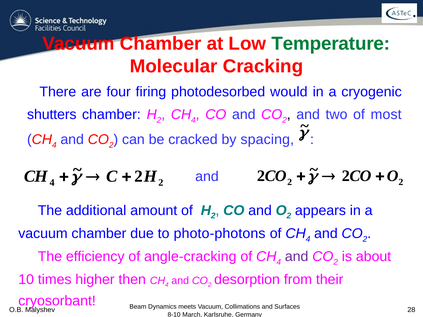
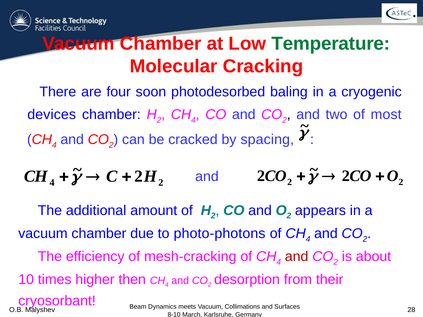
firing: firing -> soon (151, 92)
would: would -> baling (289, 92)
shutters: shutters -> devices (52, 115)
angle-cracking: angle-cracking -> mesh-cracking (190, 257)
and colour: purple -> red (297, 257)
